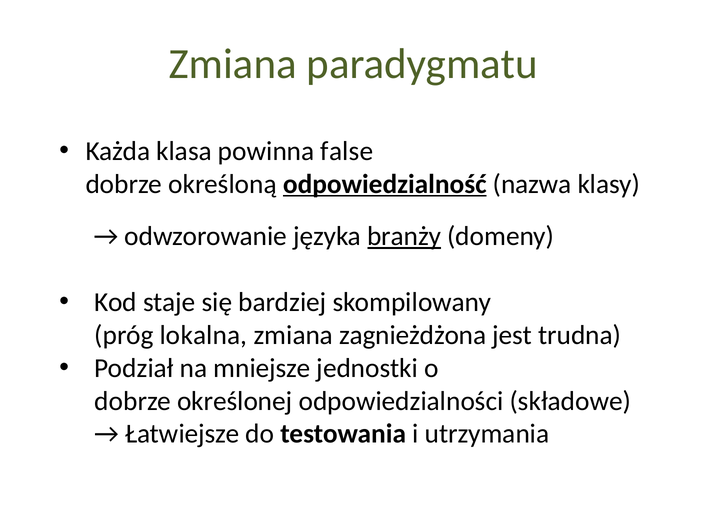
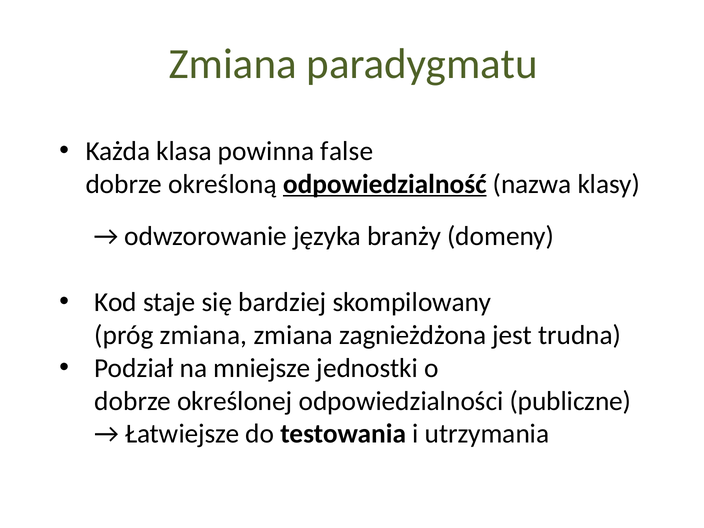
branży underline: present -> none (404, 236)
próg lokalna: lokalna -> zmiana (203, 335)
składowe: składowe -> publiczne (570, 401)
